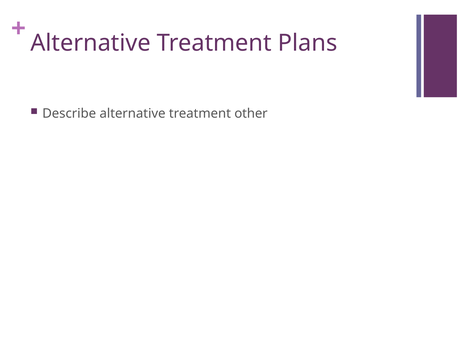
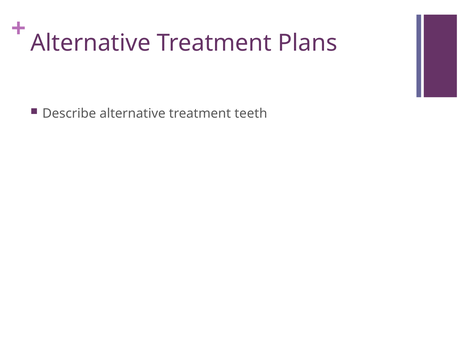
other: other -> teeth (251, 113)
